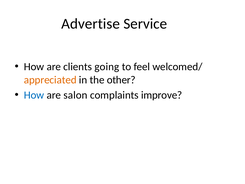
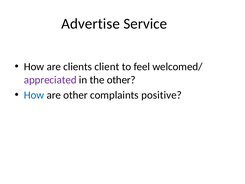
going: going -> client (107, 67)
appreciated colour: orange -> purple (50, 80)
are salon: salon -> other (76, 95)
improve: improve -> positive (162, 95)
